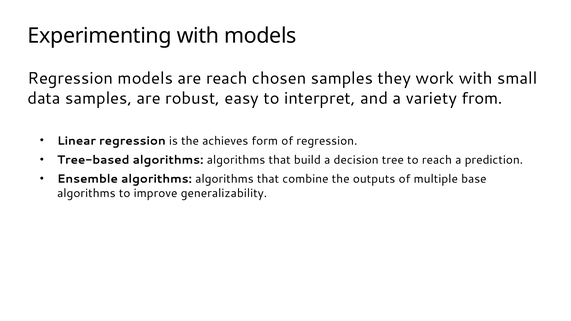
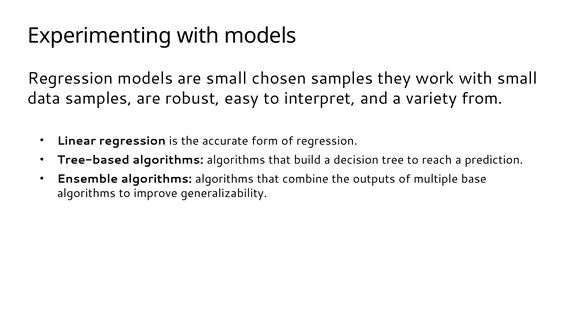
are reach: reach -> small (227, 78)
achieves: achieves -> accurate (225, 141)
